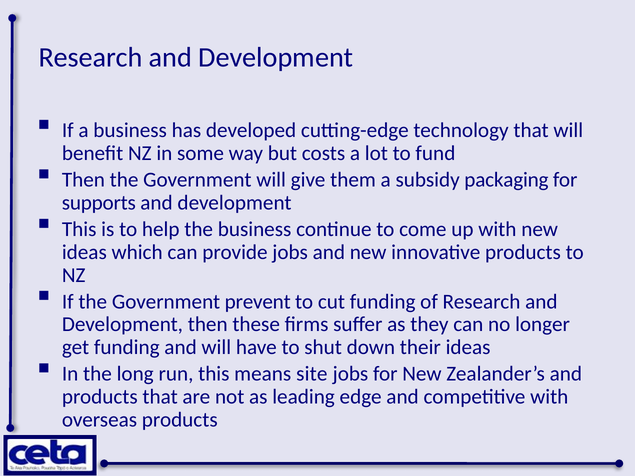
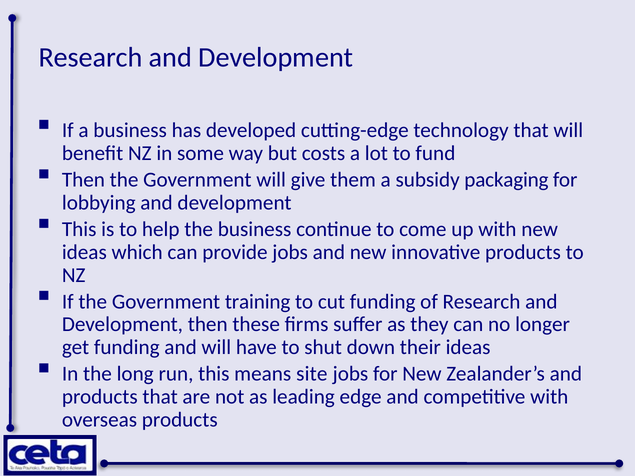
supports: supports -> lobbying (99, 203)
prevent: prevent -> training (258, 302)
